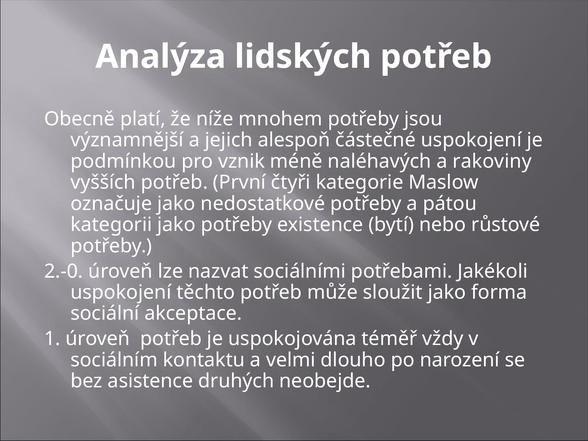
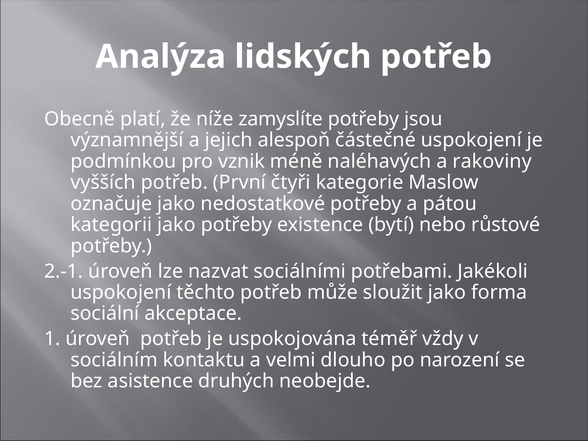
mnohem: mnohem -> zamyslíte (281, 119)
2.-0: 2.-0 -> 2.-1 (64, 271)
